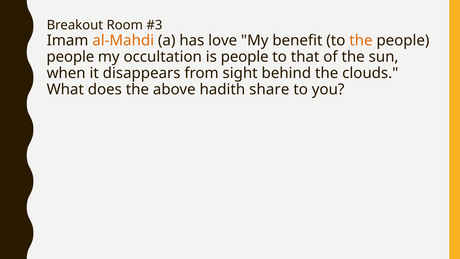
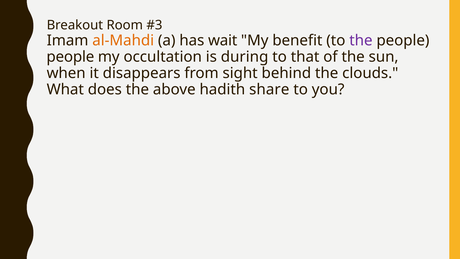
love: love -> wait (223, 40)
the colour: orange -> purple (361, 40)
is people: people -> during (245, 57)
